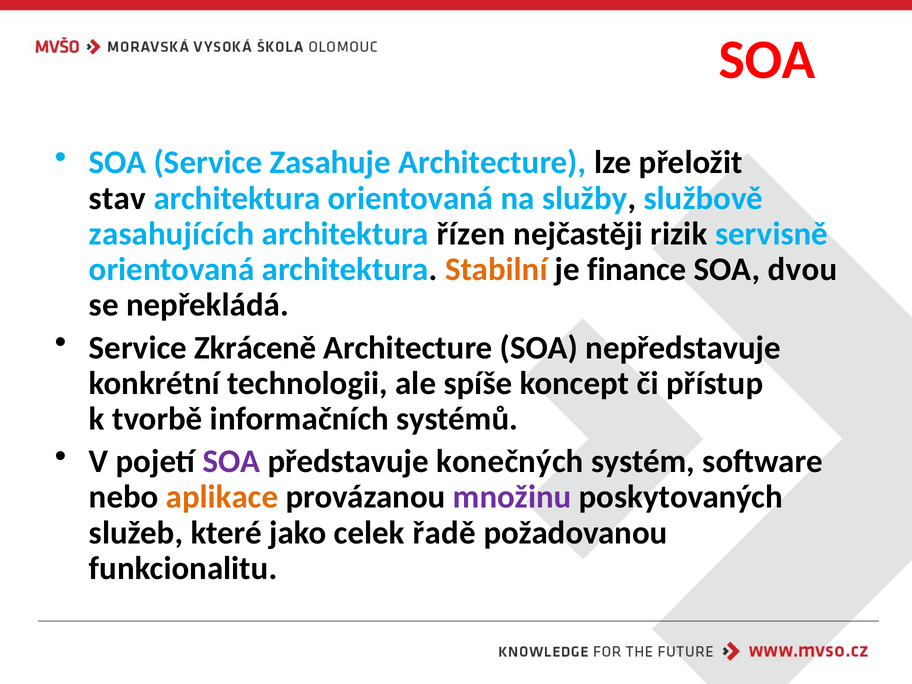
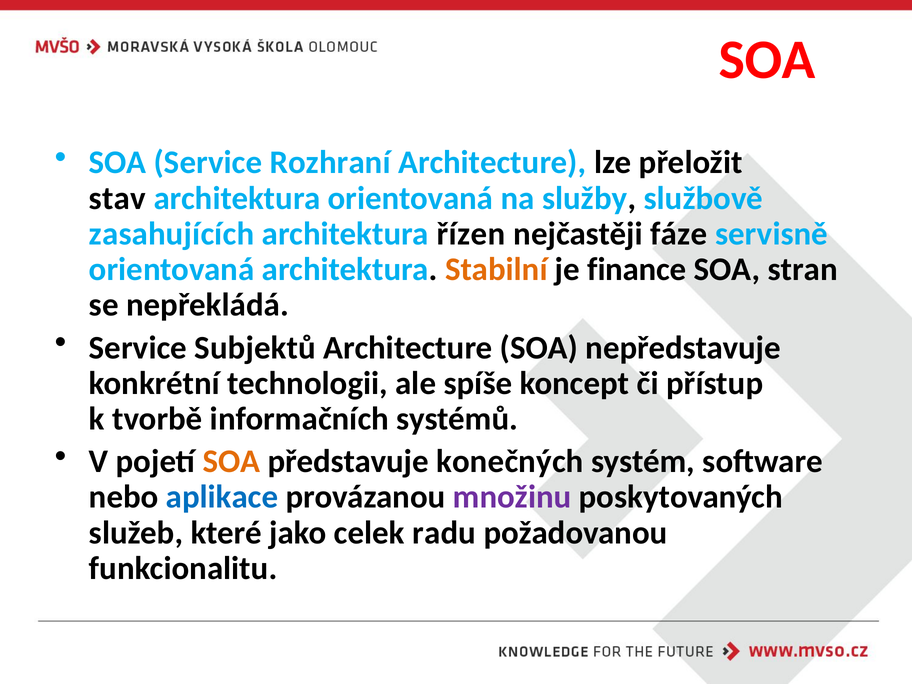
Zasahuje: Zasahuje -> Rozhraní (330, 163)
rizik: rizik -> fáze (679, 234)
dvou: dvou -> stran (803, 269)
Zkráceně: Zkráceně -> Subjektů (255, 348)
SOA colour: purple -> orange (231, 462)
aplikace colour: orange -> blue (222, 497)
řadě: řadě -> radu (444, 533)
